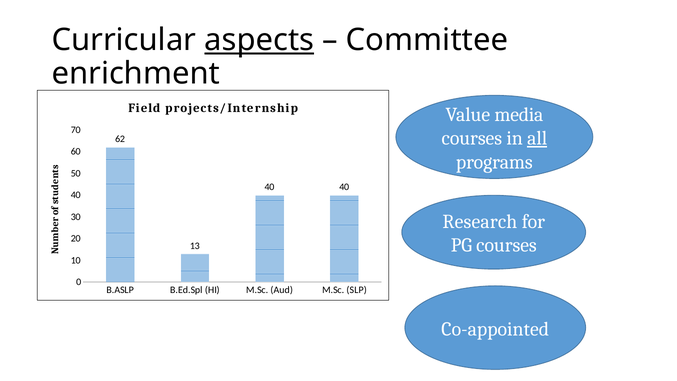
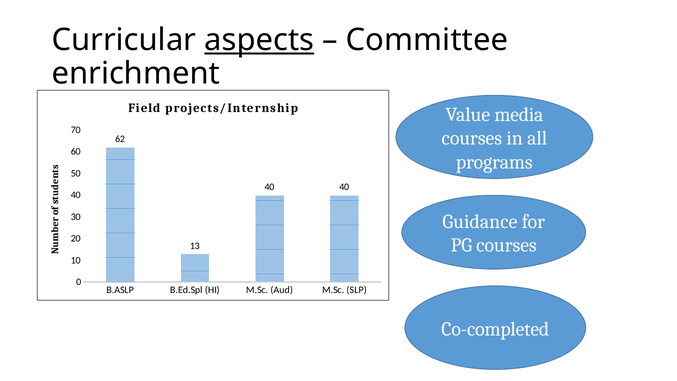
all underline: present -> none (537, 138)
Research: Research -> Guidance (480, 222)
Co-appointed: Co-appointed -> Co-completed (495, 329)
